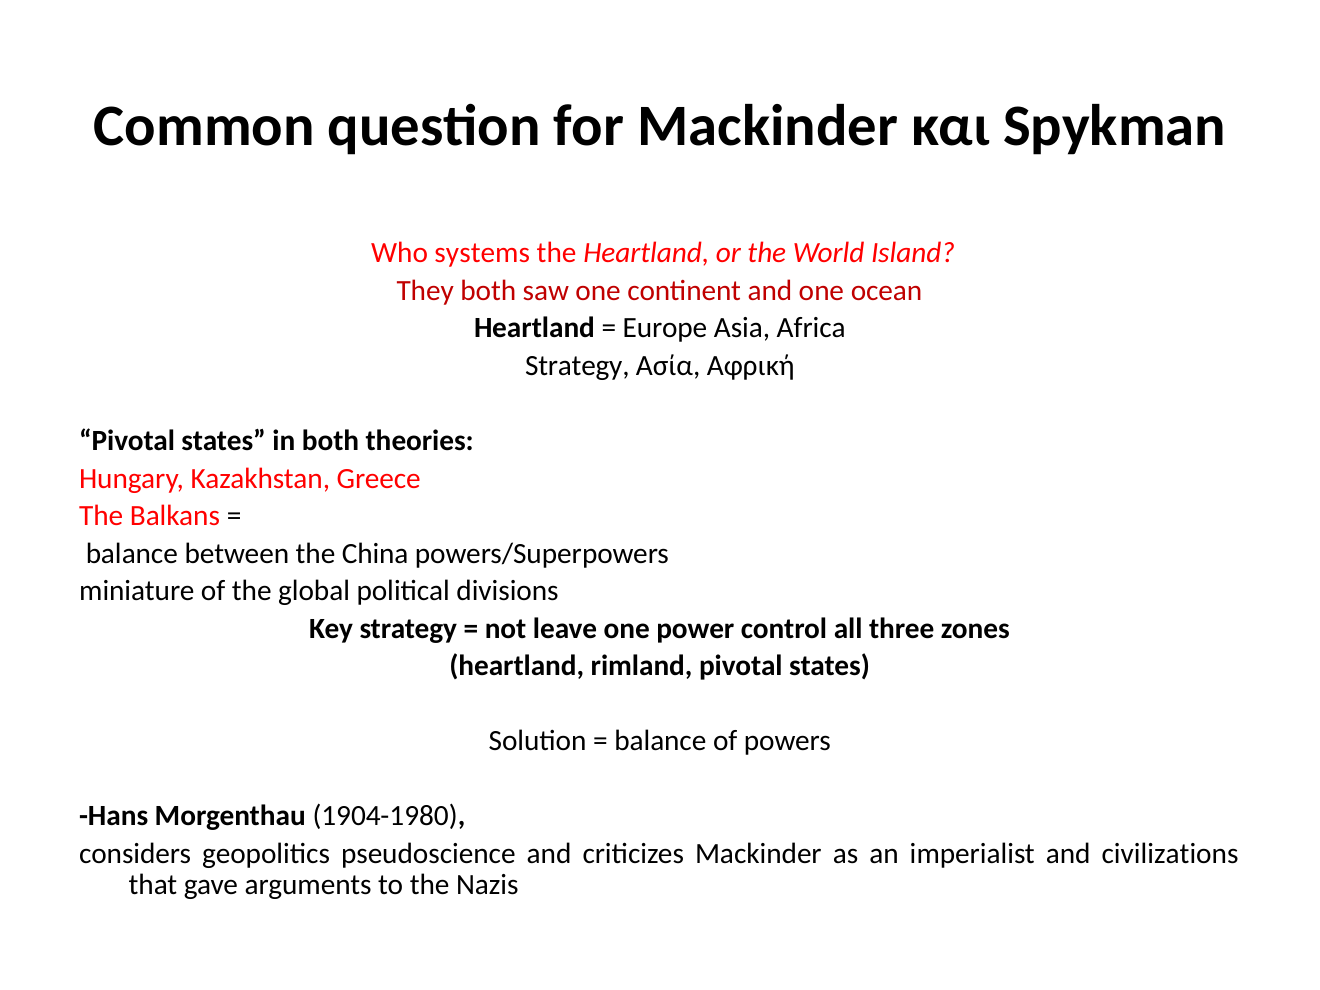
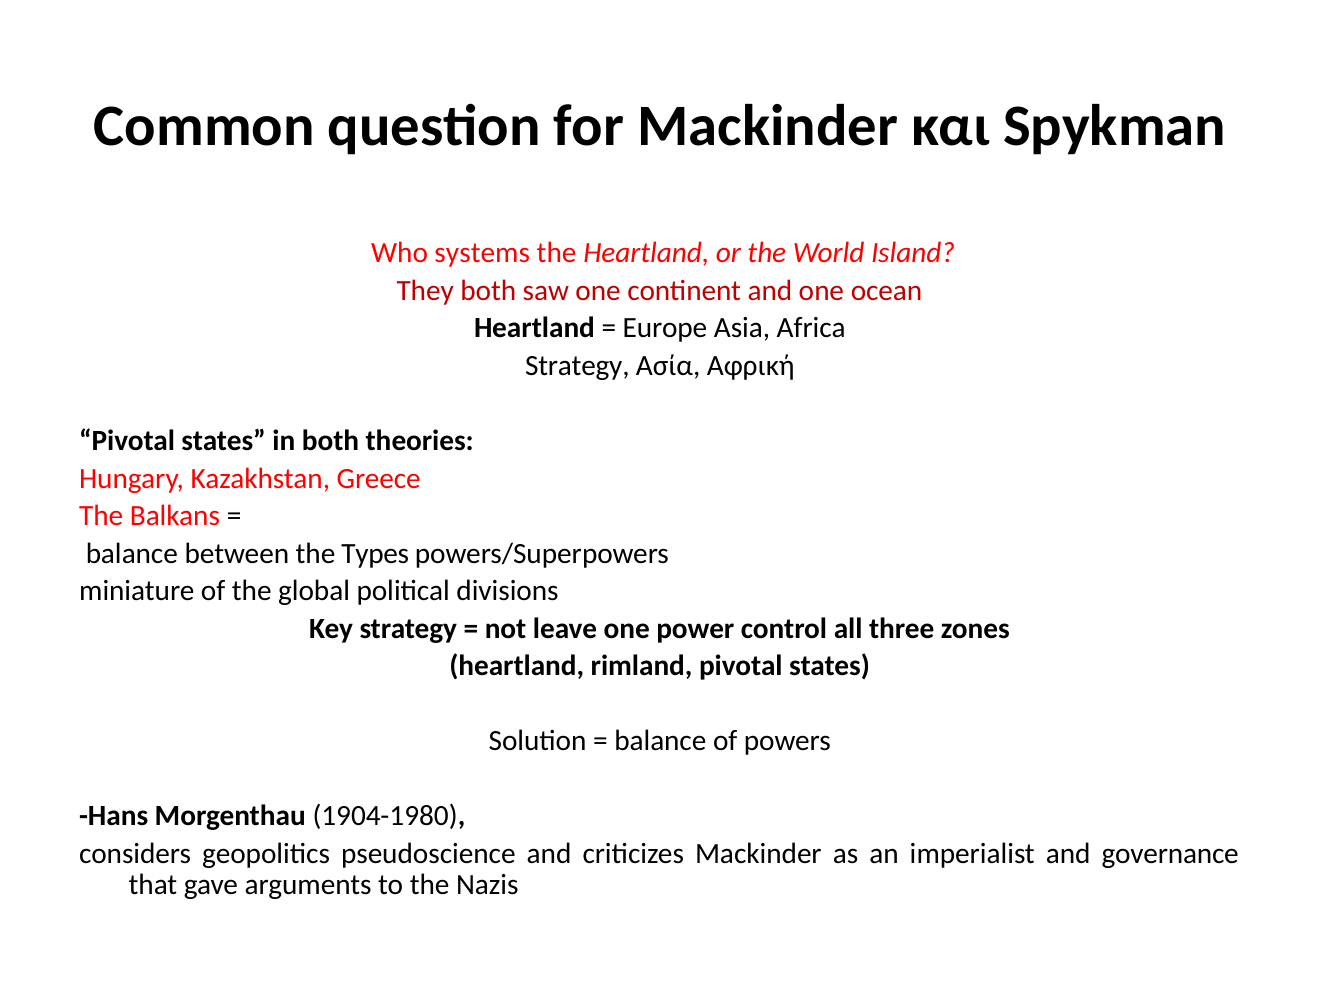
China: China -> Types (375, 553)
civilizations: civilizations -> governance (1170, 854)
